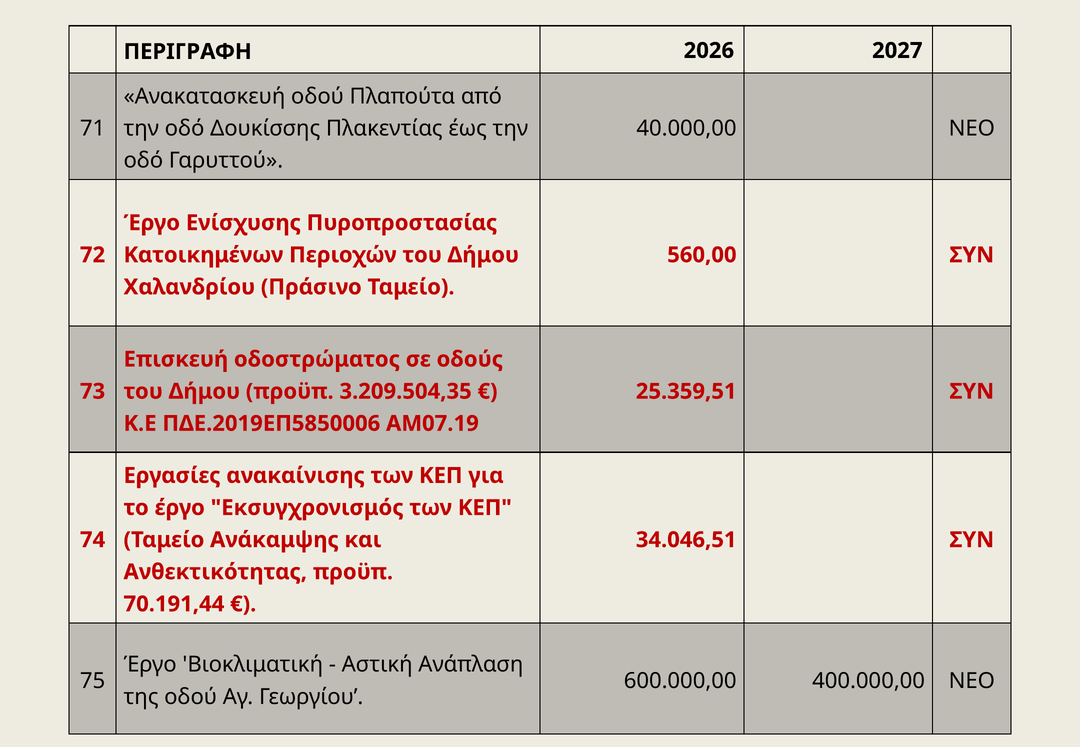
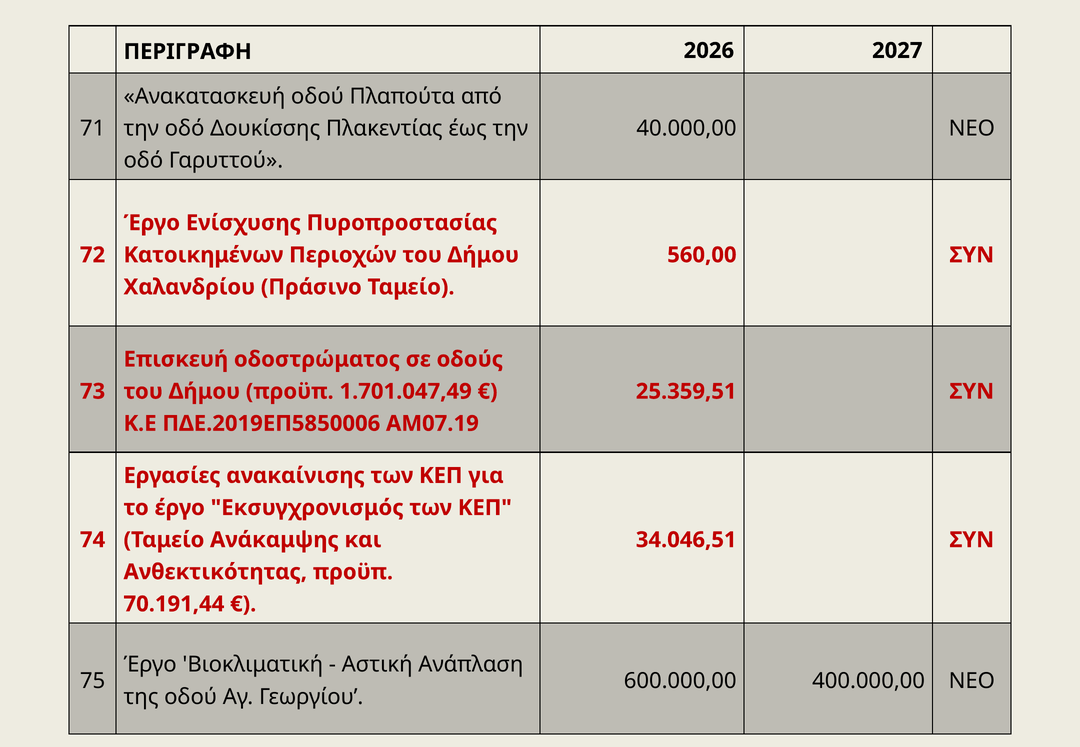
3.209.504,35: 3.209.504,35 -> 1.701.047,49 (406, 392)
